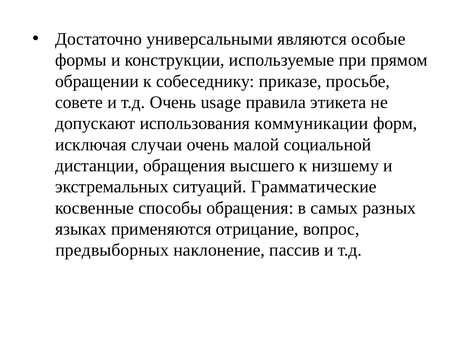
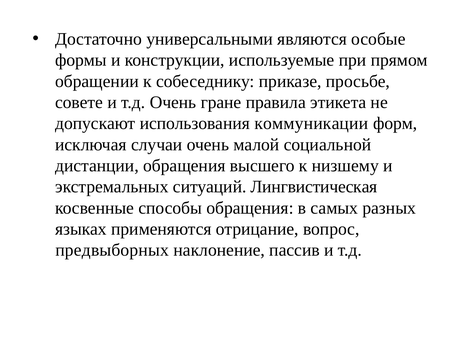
usage: usage -> гране (221, 102)
Грамматические: Грамматические -> Лингвистическая (314, 187)
